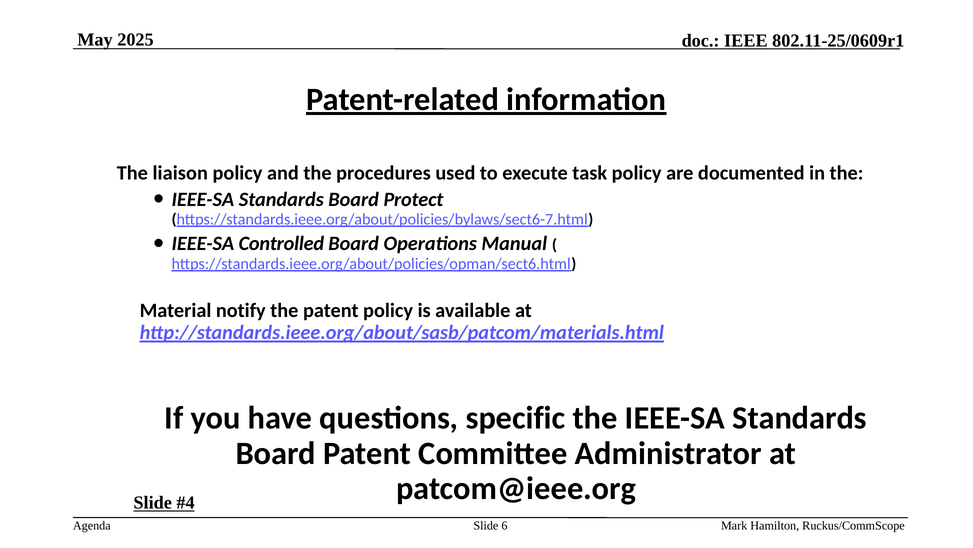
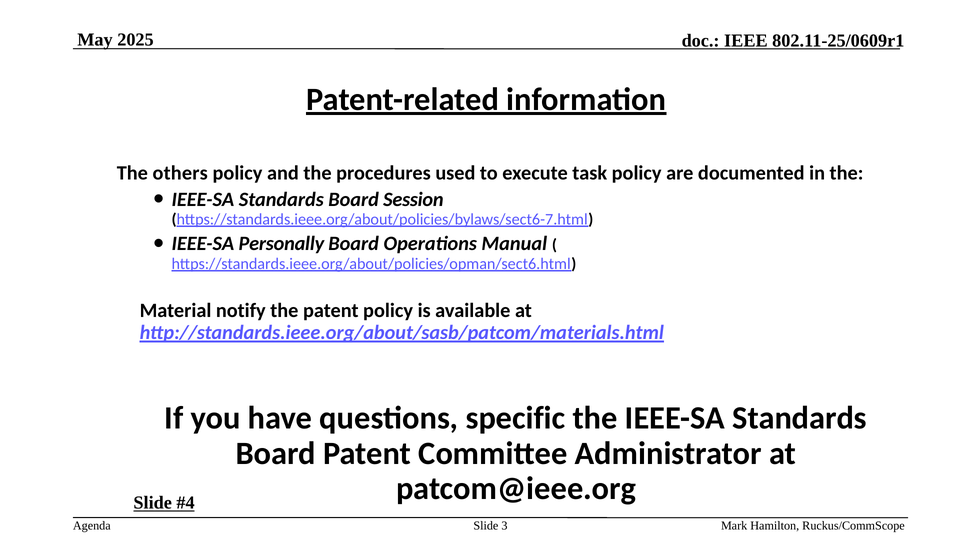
liaison: liaison -> others (180, 173)
Protect: Protect -> Session (413, 199)
Controlled: Controlled -> Personally (281, 243)
6: 6 -> 3 (504, 525)
